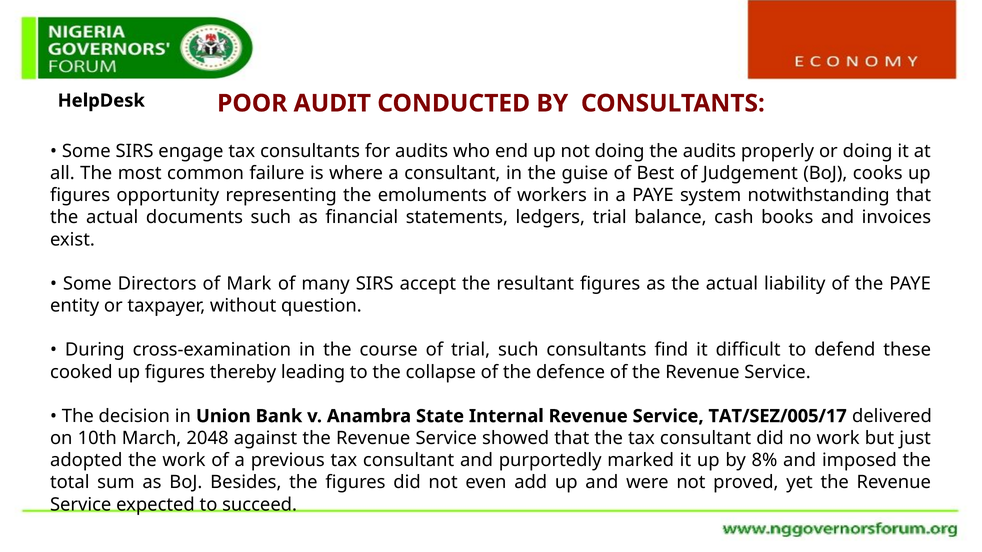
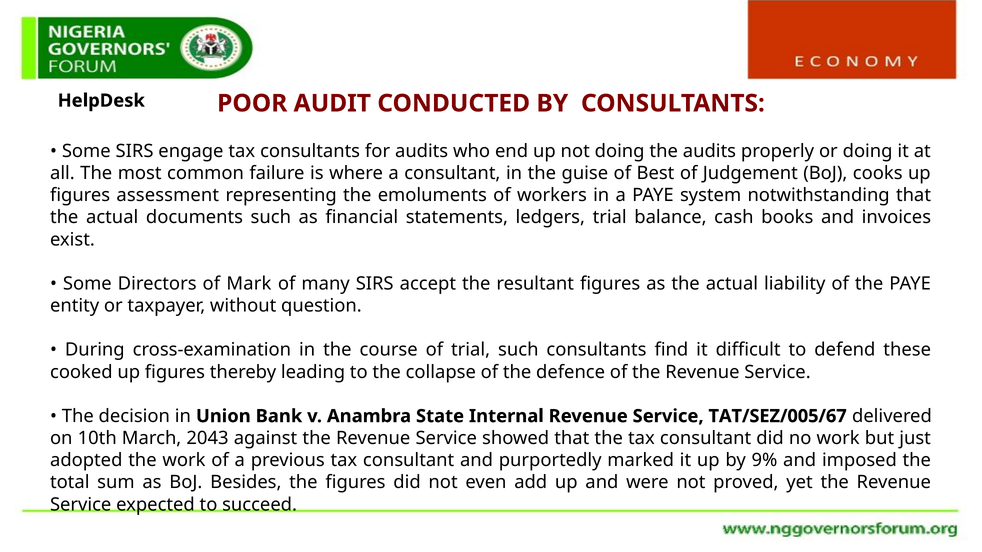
opportunity: opportunity -> assessment (168, 195)
TAT/SEZ/005/17: TAT/SEZ/005/17 -> TAT/SEZ/005/67 (778, 416)
2048: 2048 -> 2043 (208, 439)
8%: 8% -> 9% (764, 461)
